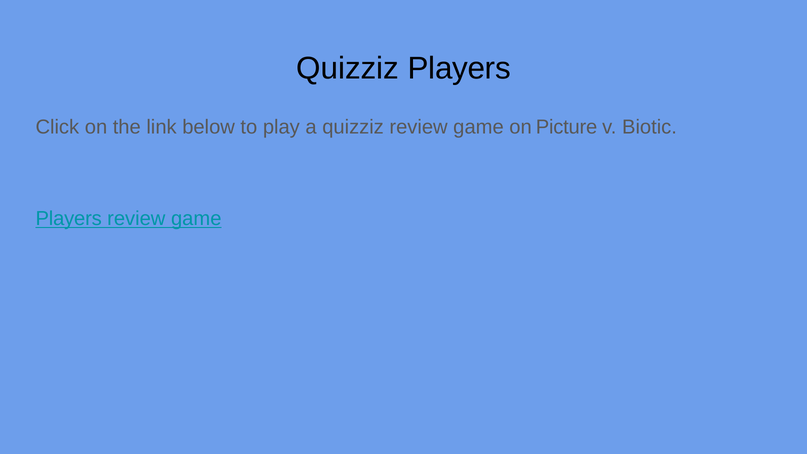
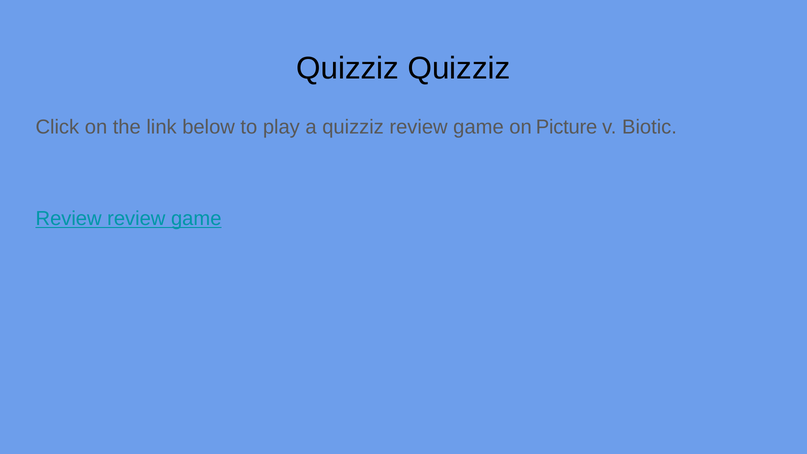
Quizziz Players: Players -> Quizziz (459, 68)
Players: Players -> Review (69, 218)
